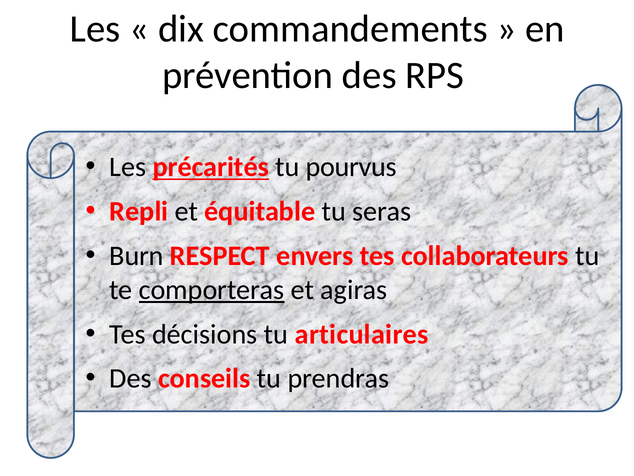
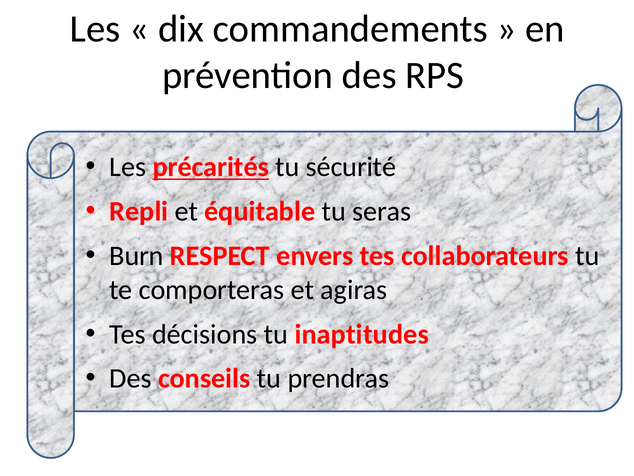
pourvus: pourvus -> sécurité (351, 167)
comporteras underline: present -> none (212, 289)
articulaires: articulaires -> inaptitudes (362, 334)
